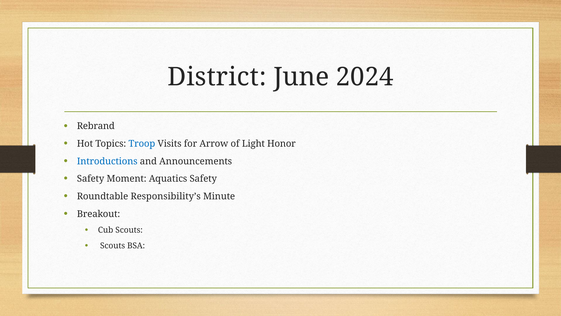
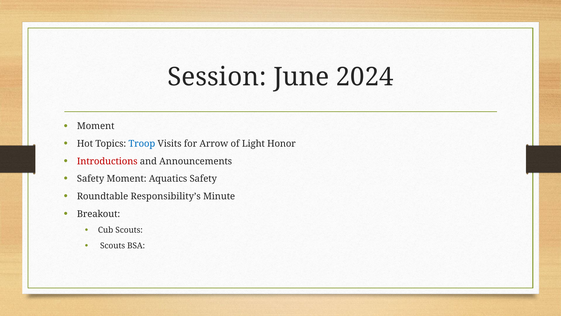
District: District -> Session (217, 77)
Rebrand: Rebrand -> Moment (96, 126)
Introductions colour: blue -> red (107, 161)
